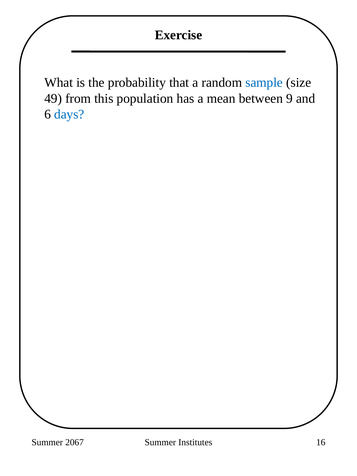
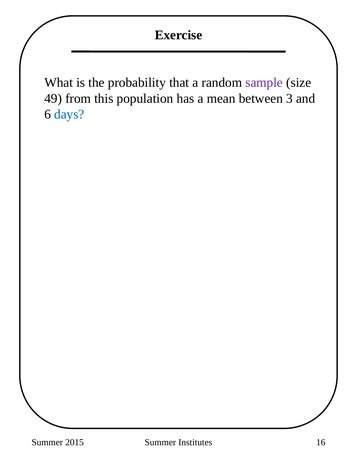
sample colour: blue -> purple (264, 83)
9: 9 -> 3 (289, 98)
2067: 2067 -> 2015 (75, 442)
